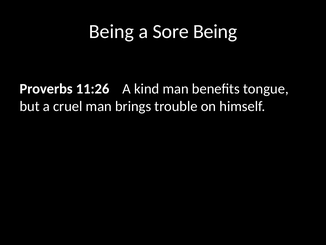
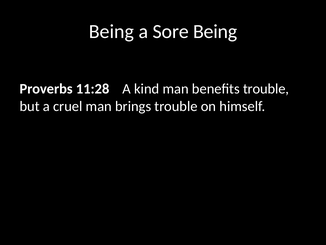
11:26: 11:26 -> 11:28 (93, 89)
benefits tongue: tongue -> trouble (266, 89)
